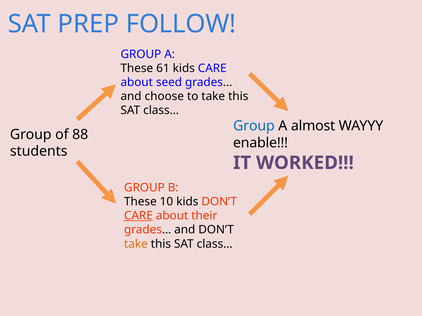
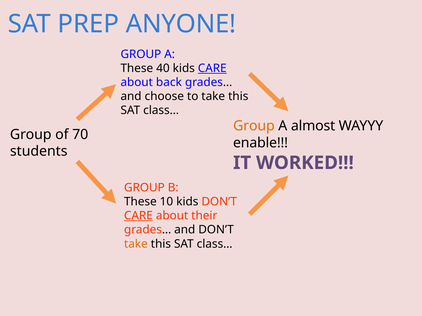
FOLLOW: FOLLOW -> ANYONE (181, 24)
61: 61 -> 40 (163, 68)
CARE underline: none -> present (212, 68)
seed: seed -> back (169, 82)
Group colour: blue -> orange (254, 126)
88: 88 -> 70 (80, 135)
